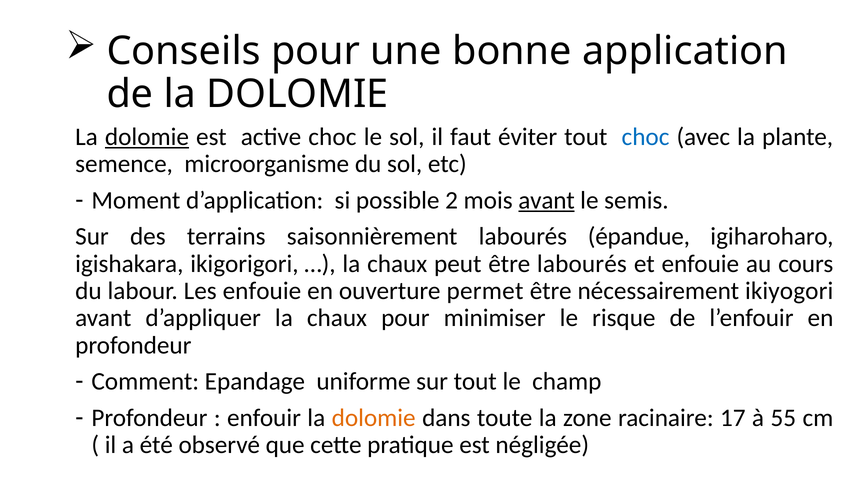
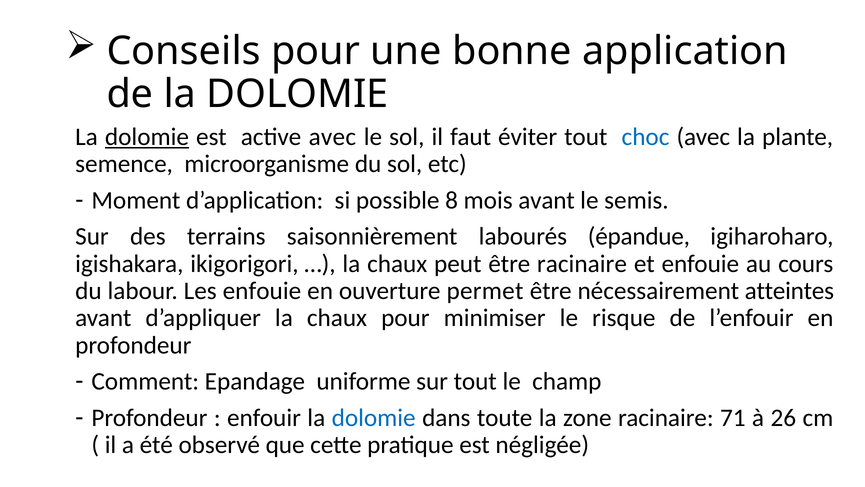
active choc: choc -> avec (332, 137)
2: 2 -> 8 (452, 200)
avant underline: present -> none (547, 200)
être labourés: labourés -> racinaire (582, 263)
ikiyogori: ikiyogori -> atteintes (789, 291)
dolomie colour: orange -> blue (374, 417)
17: 17 -> 71 (733, 417)
55: 55 -> 26 (783, 417)
